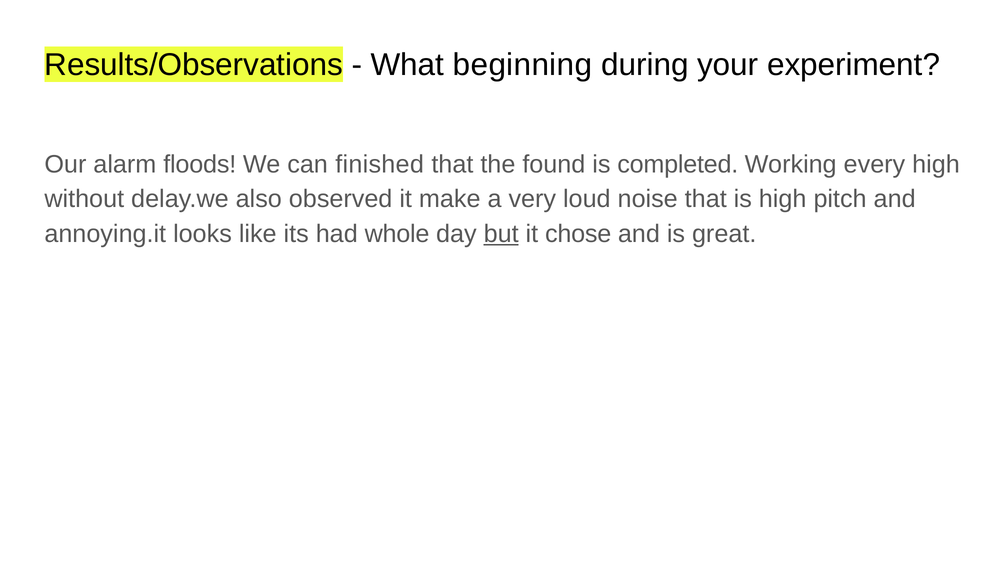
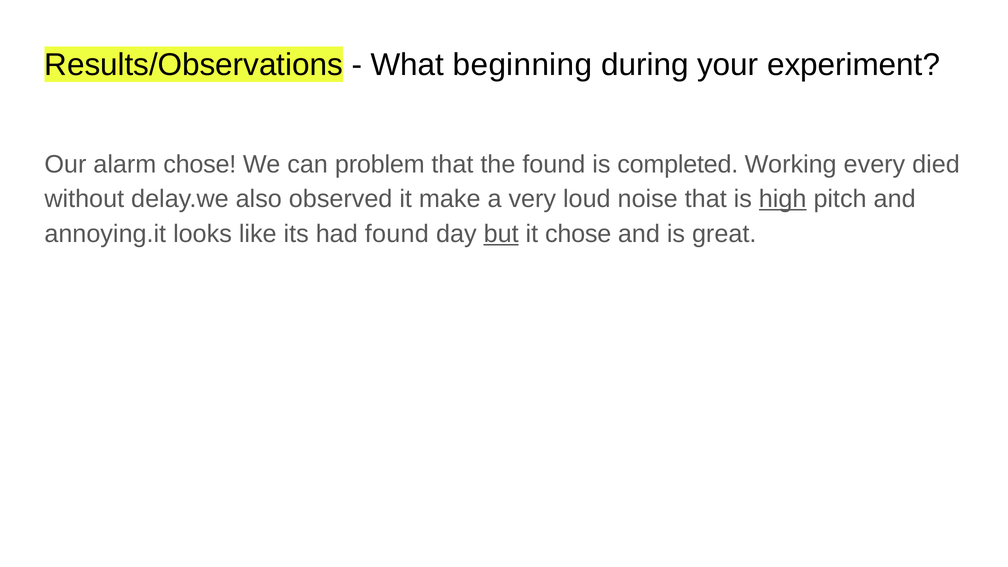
alarm floods: floods -> chose (200, 164)
finished: finished -> problem (380, 164)
every high: high -> died (936, 164)
high underline: none -> present (783, 199)
had whole: whole -> found (397, 234)
